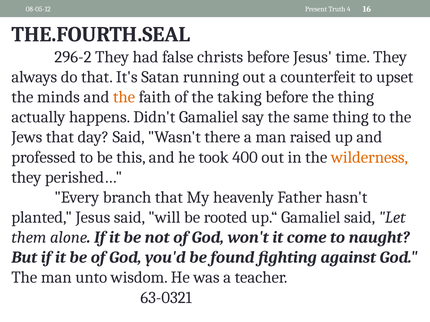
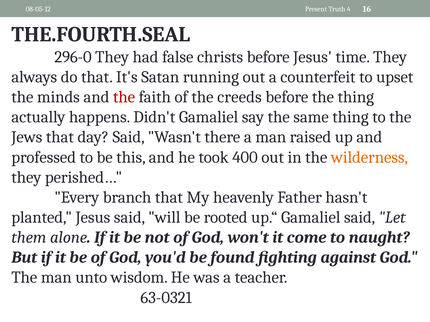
296-2: 296-2 -> 296-0 (73, 57)
the colour: orange -> red (124, 97)
taking: taking -> creeds (239, 97)
